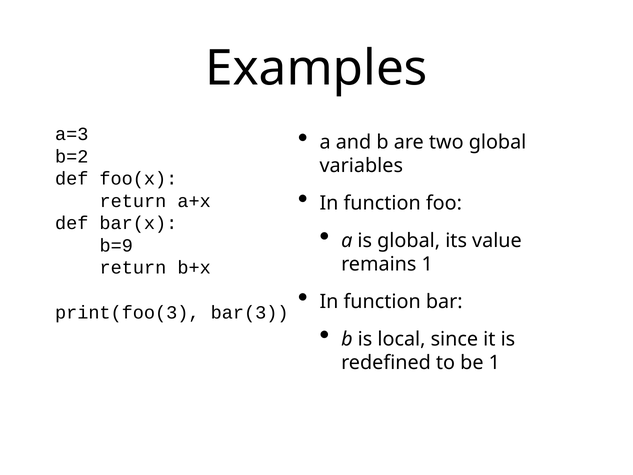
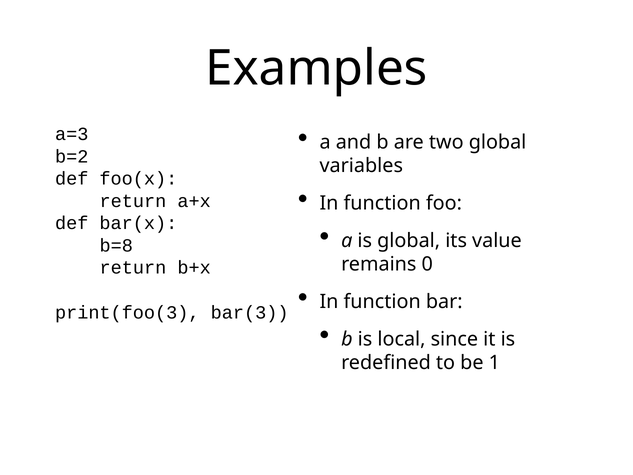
b=9: b=9 -> b=8 (116, 245)
remains 1: 1 -> 0 (427, 264)
